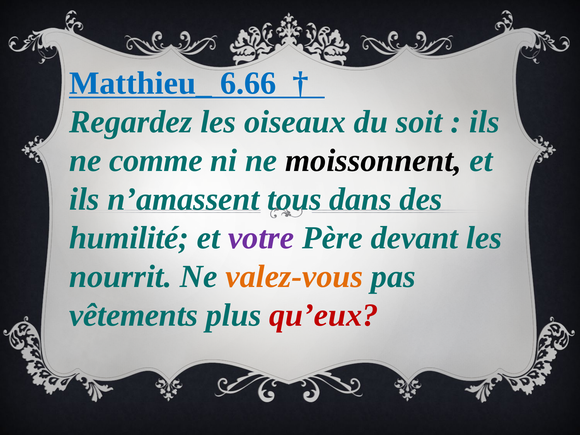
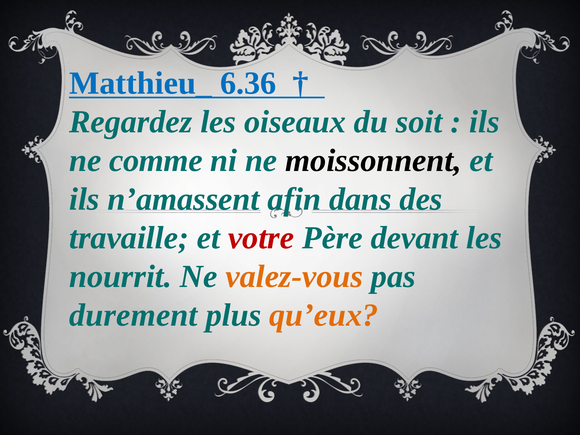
6.66: 6.66 -> 6.36 (248, 83)
tous: tous -> afin (294, 199)
humilité: humilité -> travaille (129, 238)
votre colour: purple -> red (261, 238)
vêtements: vêtements -> durement (133, 315)
qu’eux colour: red -> orange (324, 315)
